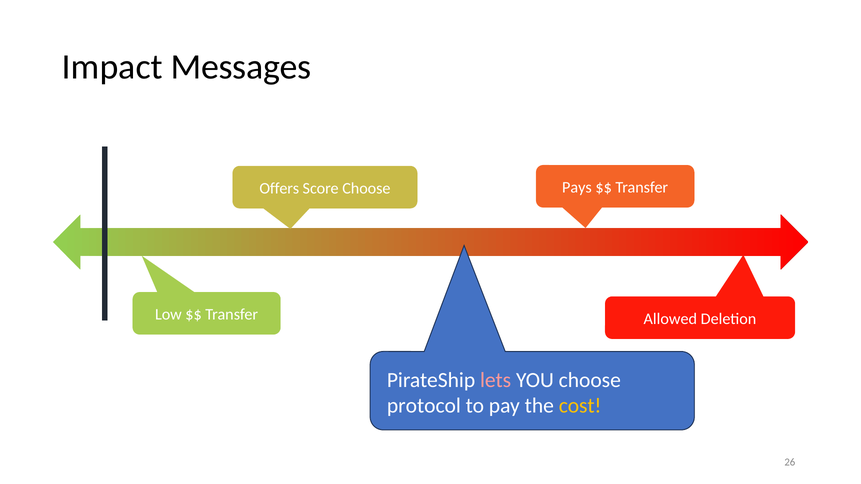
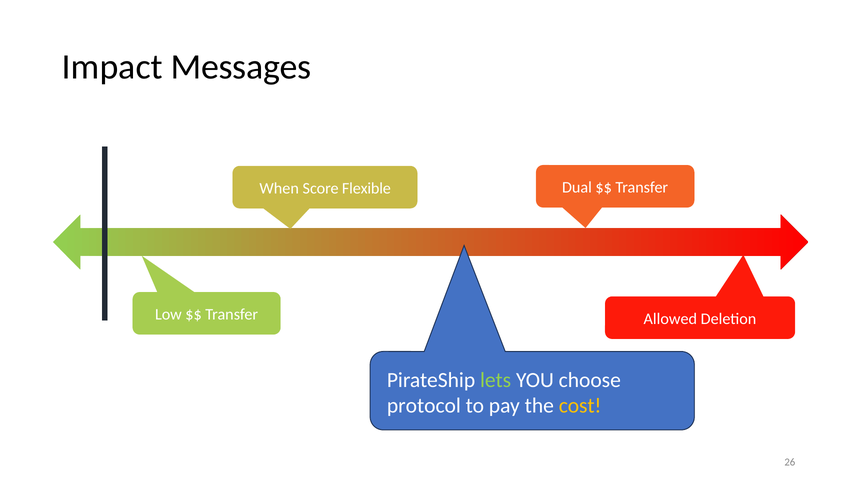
Pays: Pays -> Dual (577, 188)
Offers: Offers -> When (279, 188)
Score Choose: Choose -> Flexible (366, 188)
lets colour: pink -> light green (496, 380)
